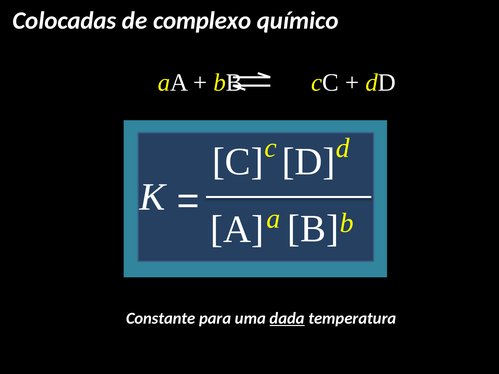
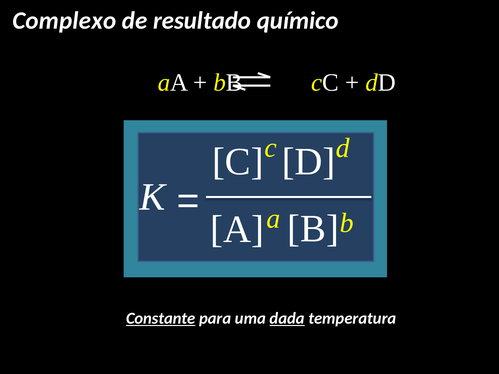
Colocadas: Colocadas -> Complexo (64, 21)
complexo: complexo -> resultado (202, 21)
Constante underline: none -> present (161, 319)
